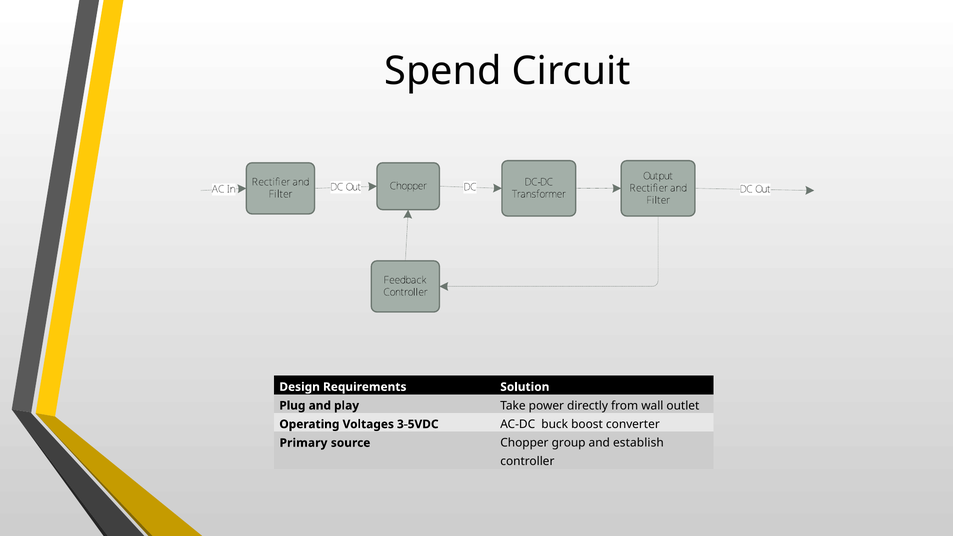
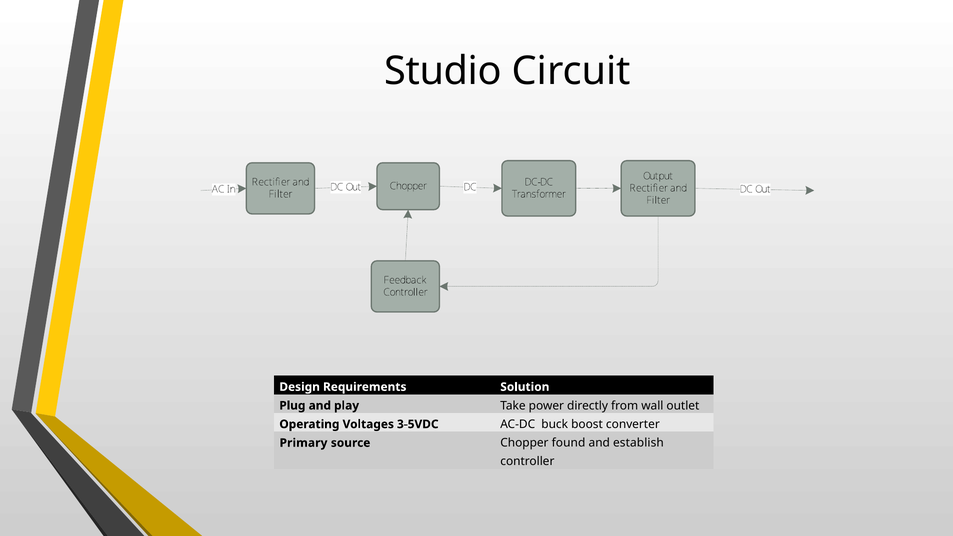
Spend: Spend -> Studio (443, 71)
group: group -> found (569, 443)
